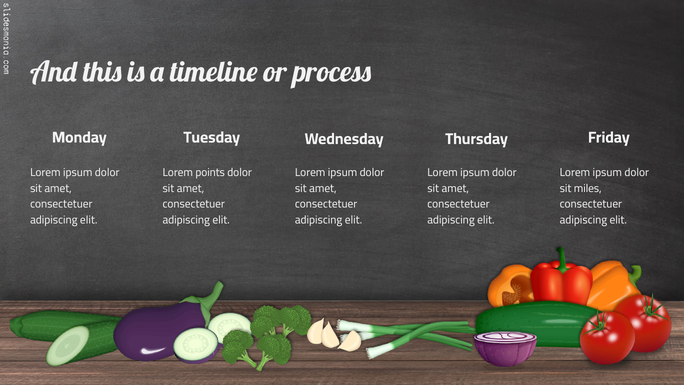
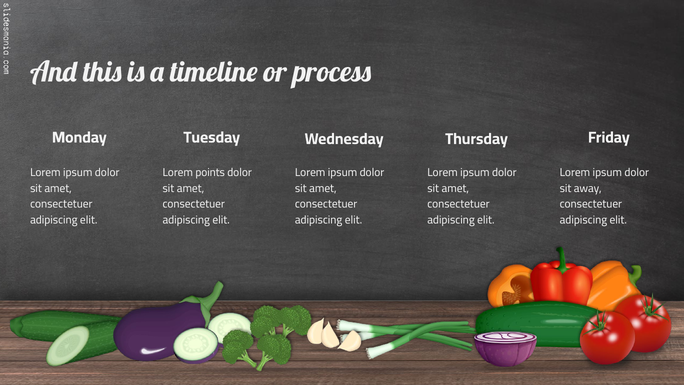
miles: miles -> away (588, 188)
